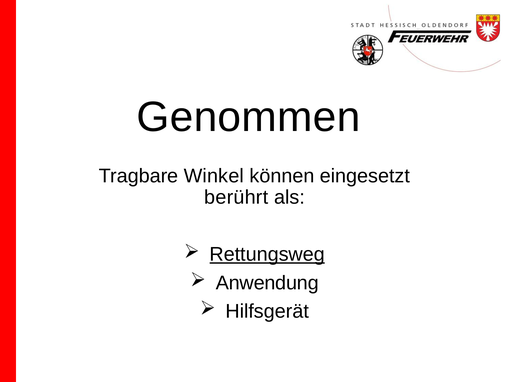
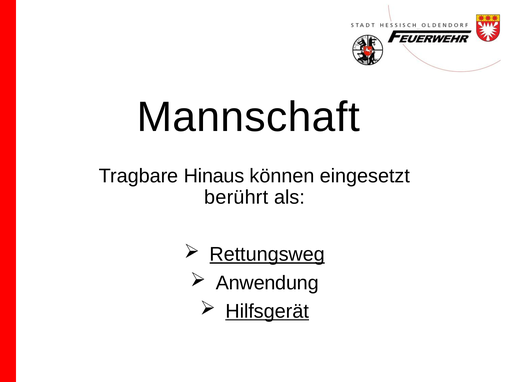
Genommen: Genommen -> Mannschaft (248, 117)
Winkel: Winkel -> Hinaus (214, 176)
Hilfsgerät underline: none -> present (267, 311)
